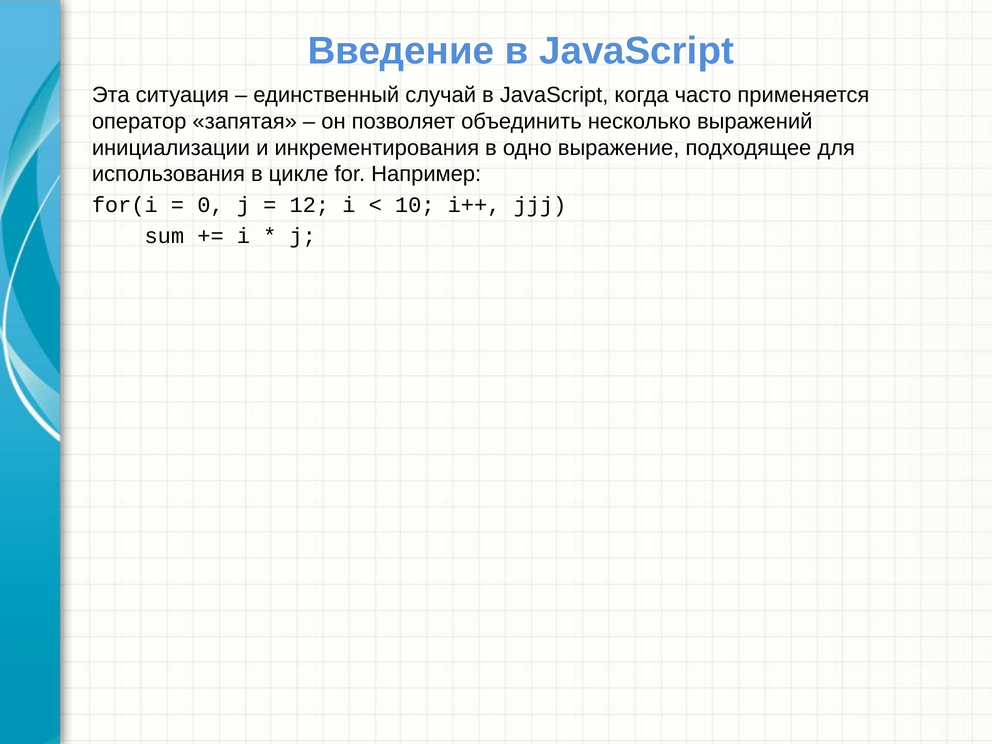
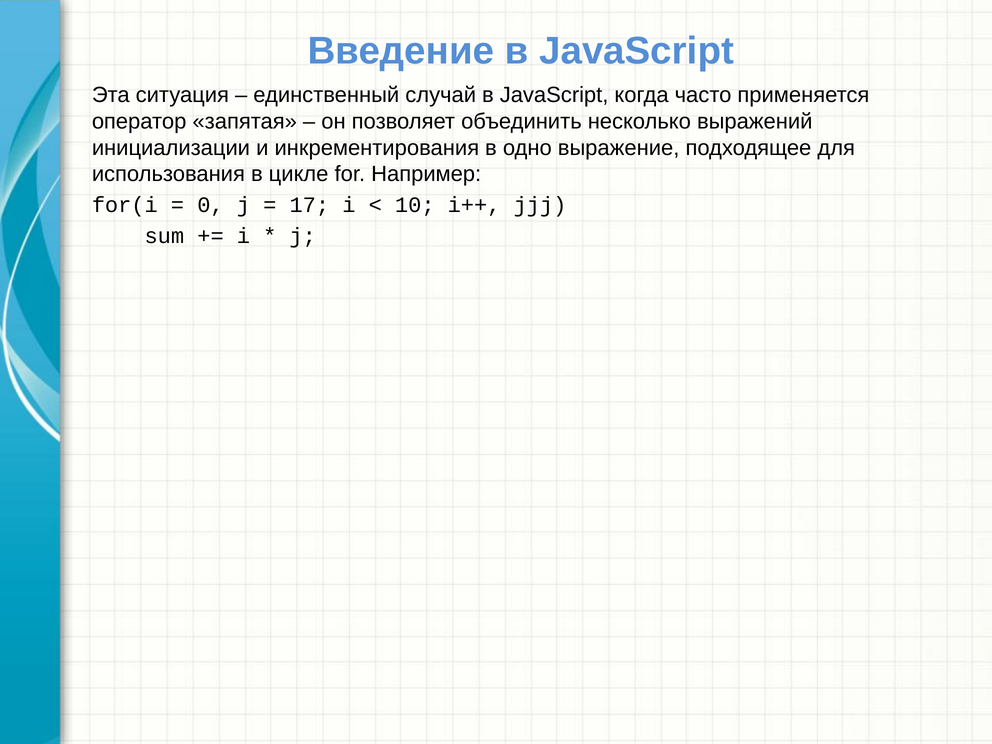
12: 12 -> 17 (309, 205)
